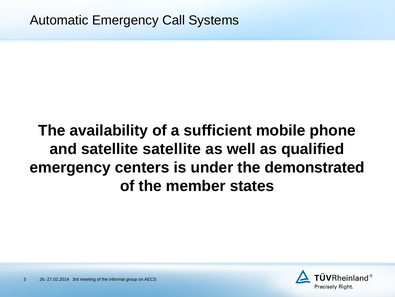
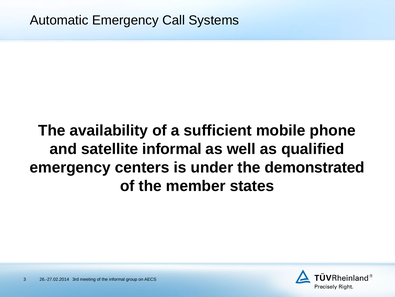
satellite satellite: satellite -> informal (172, 149)
